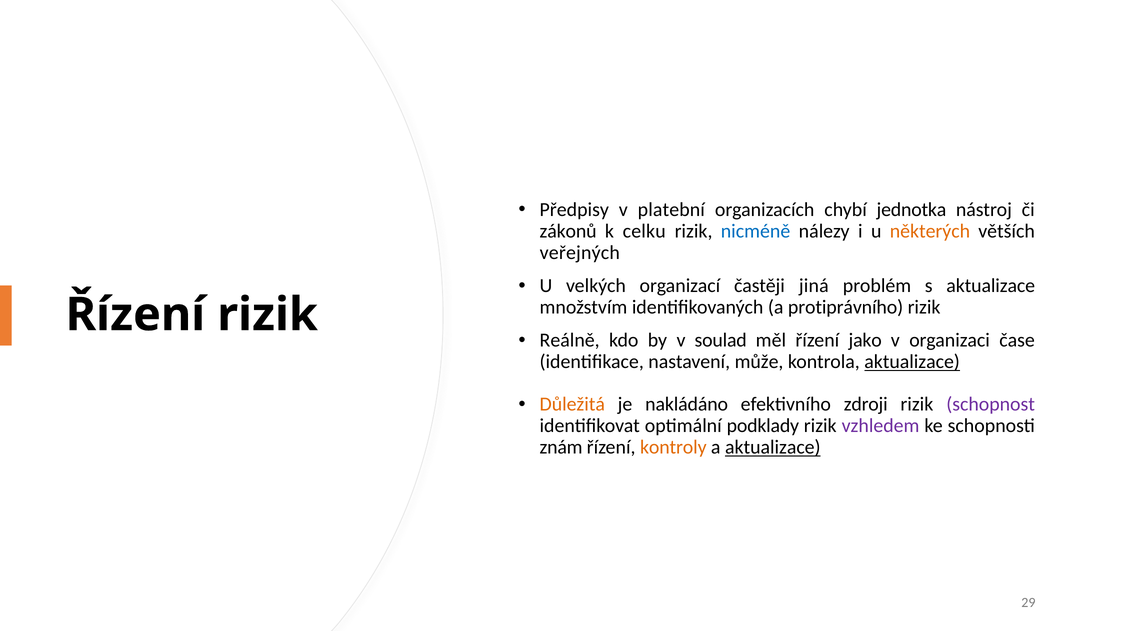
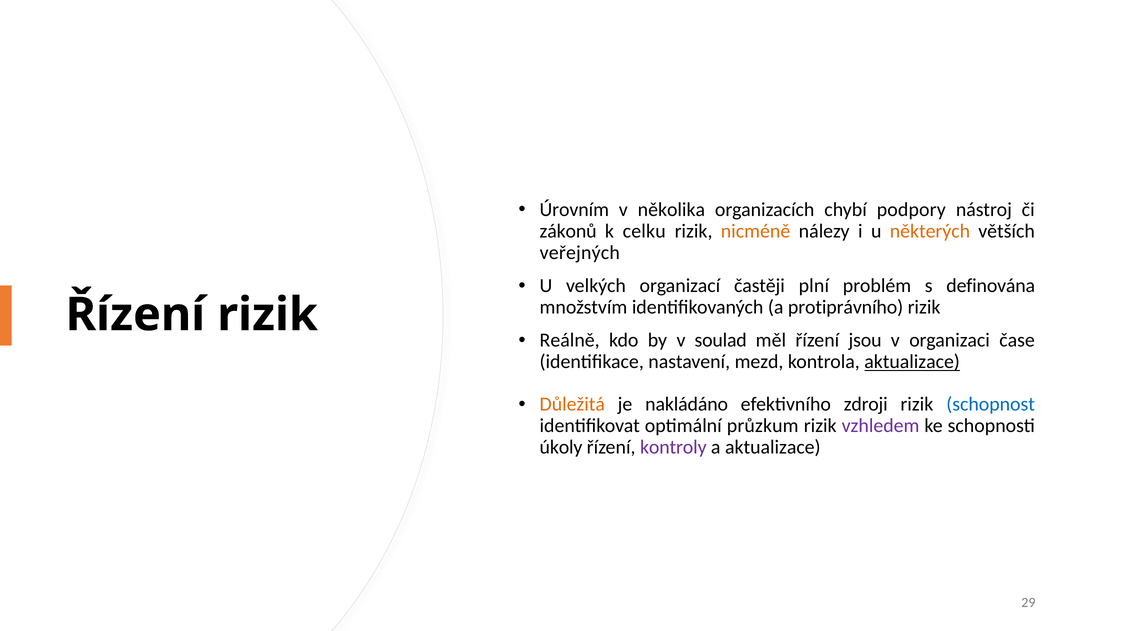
Předpisy: Předpisy -> Úrovním (574, 209)
platební: platební -> několika (671, 209)
jednotka: jednotka -> podpory (911, 209)
nicméně colour: blue -> orange (756, 231)
jiná: jiná -> plní (814, 286)
s aktualizace: aktualizace -> definována (991, 286)
jako: jako -> jsou (865, 340)
může: může -> mezd (759, 362)
schopnost colour: purple -> blue (991, 404)
podklady: podklady -> průzkum (763, 426)
znám: znám -> úkoly (561, 447)
kontroly colour: orange -> purple (673, 447)
aktualizace underline: present -> none (773, 447)
